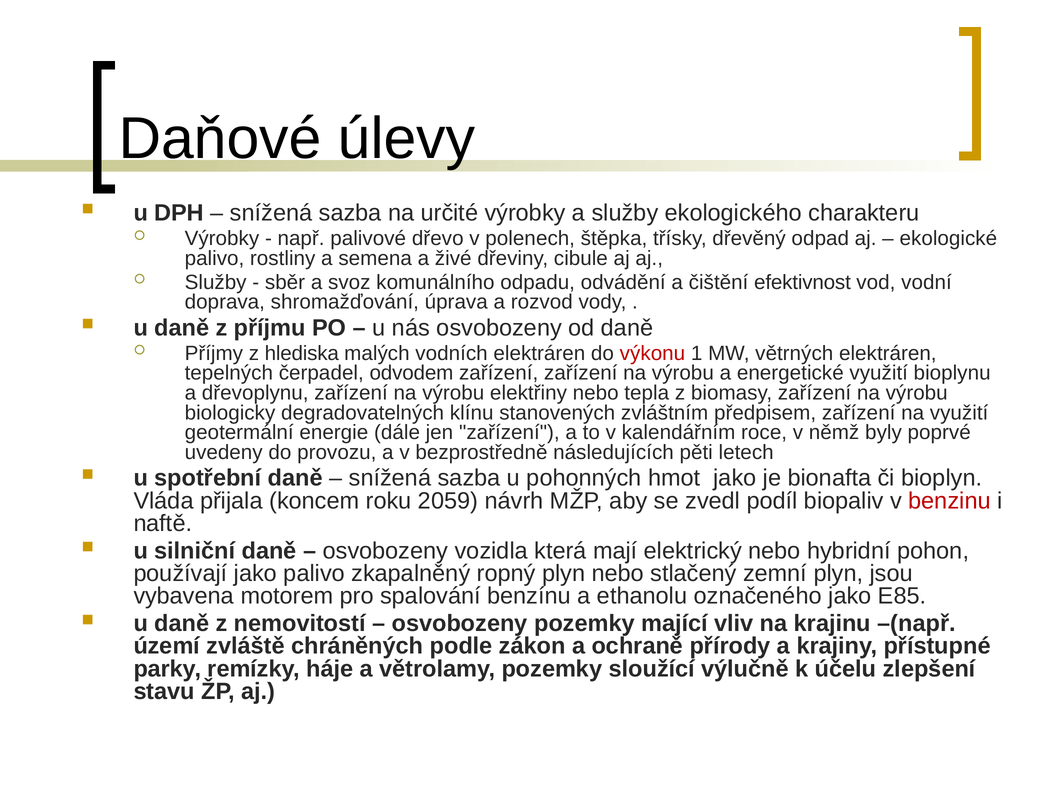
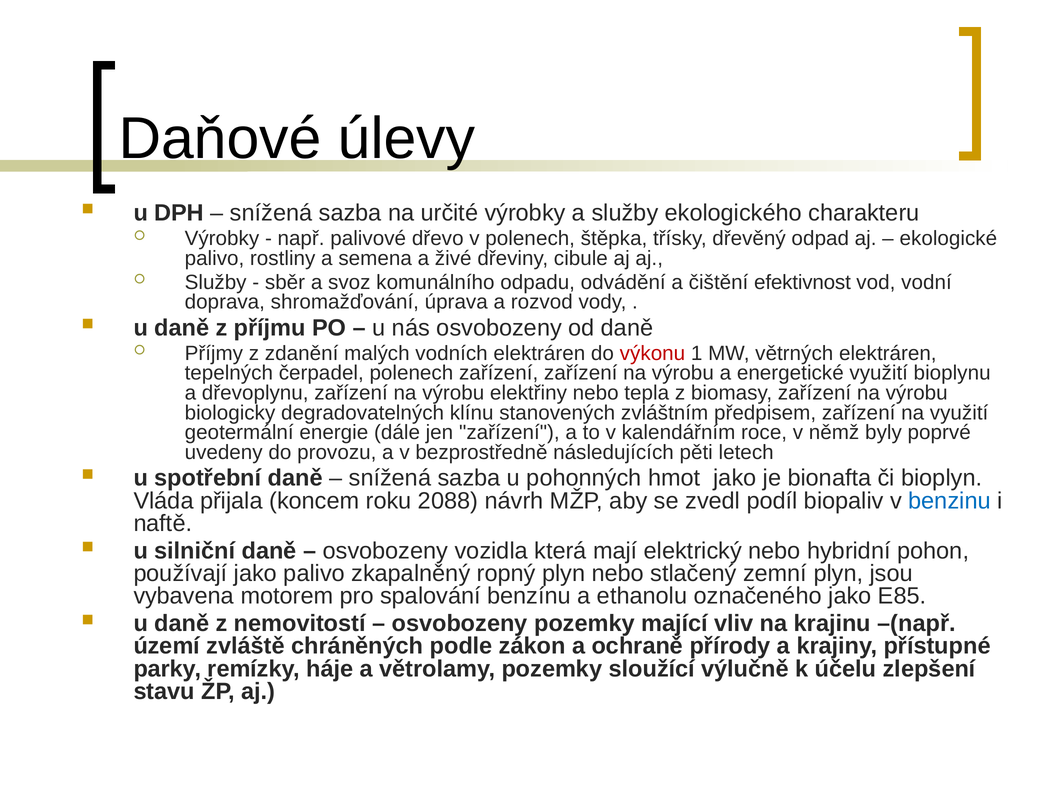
hlediska: hlediska -> zdanění (302, 353)
čerpadel odvodem: odvodem -> polenech (411, 373)
2059: 2059 -> 2088 (448, 501)
benzinu colour: red -> blue (950, 501)
